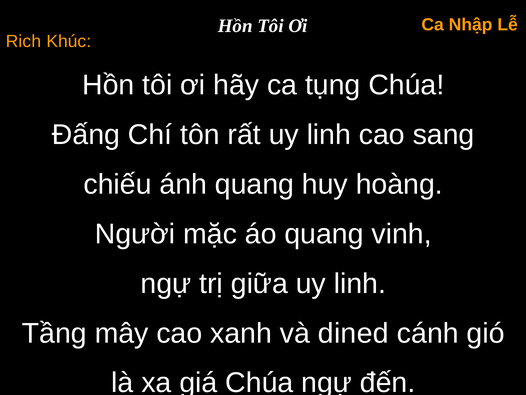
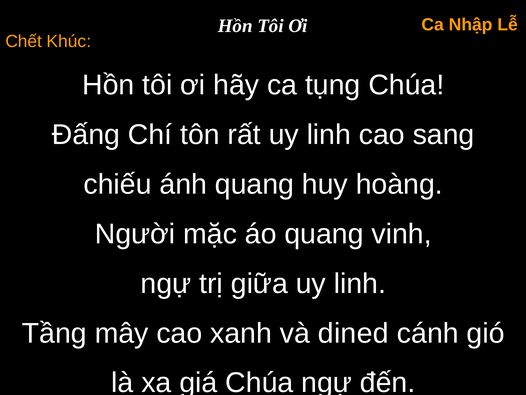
Rich: Rich -> Chết (24, 41)
